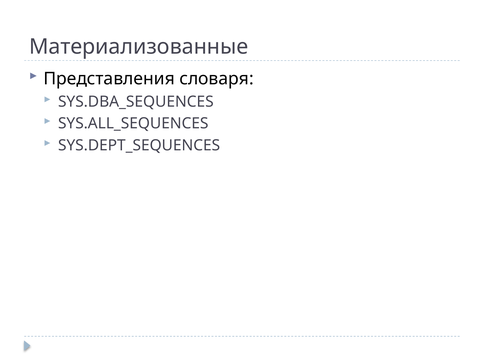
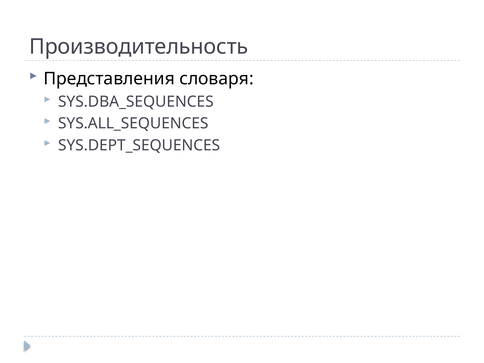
Материализованные: Материализованные -> Производительность (139, 47)
